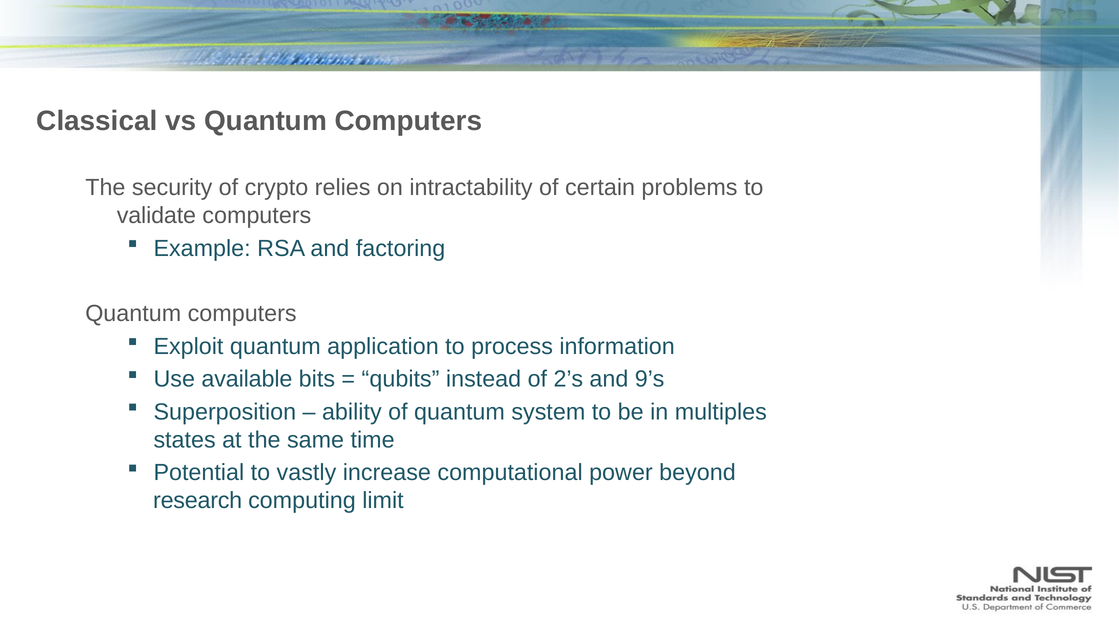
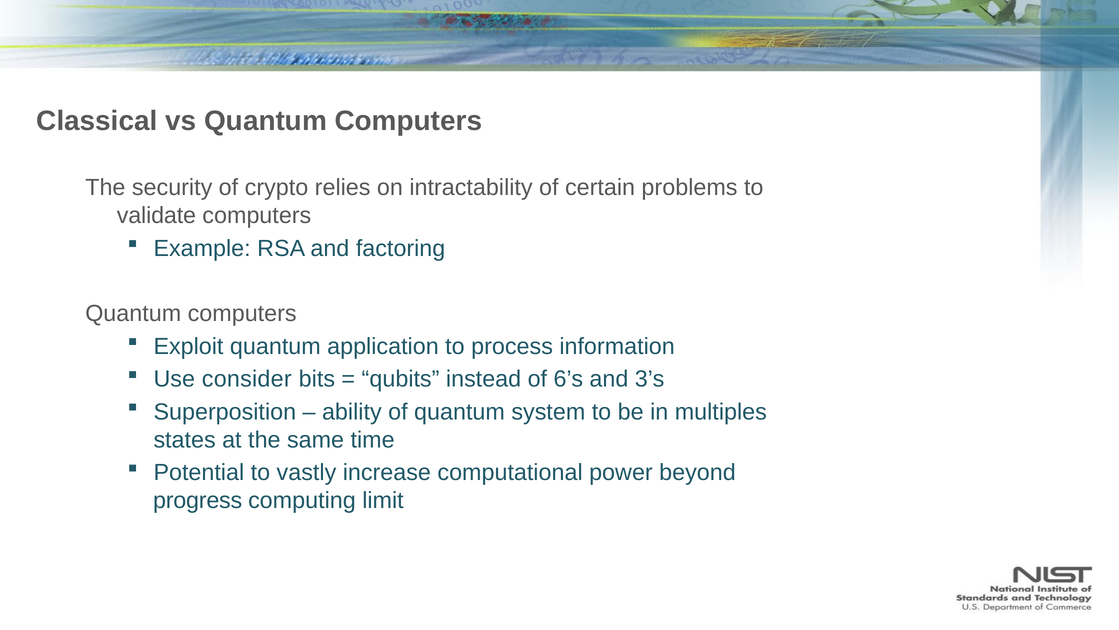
available: available -> consider (247, 379)
2’s: 2’s -> 6’s (568, 379)
9’s: 9’s -> 3’s (650, 379)
research: research -> progress (198, 500)
